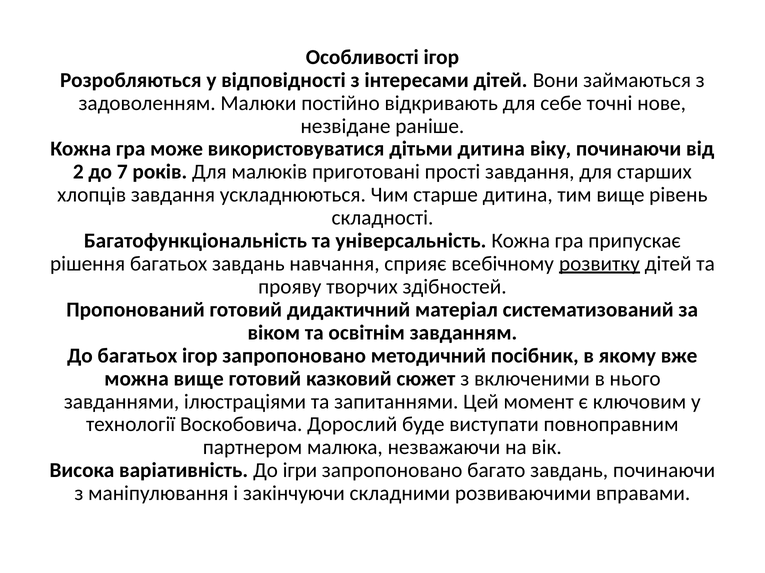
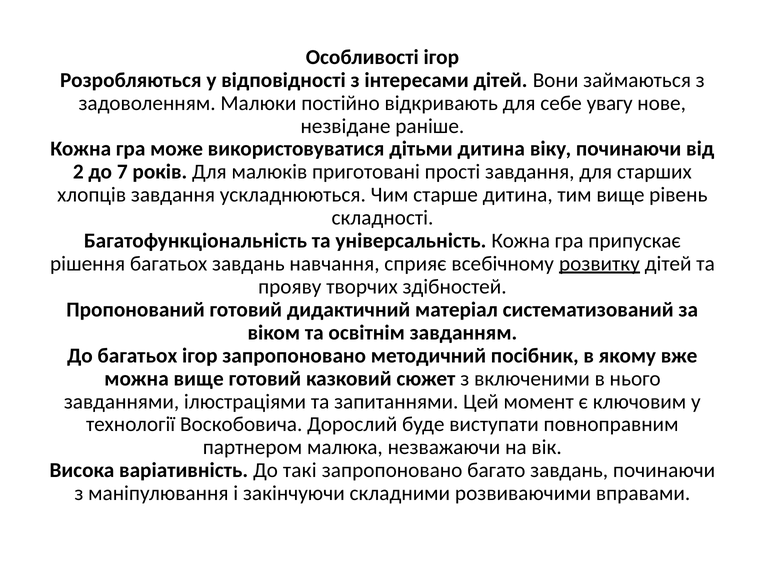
точні: точні -> увагу (610, 103)
ігри: ігри -> такі (300, 471)
